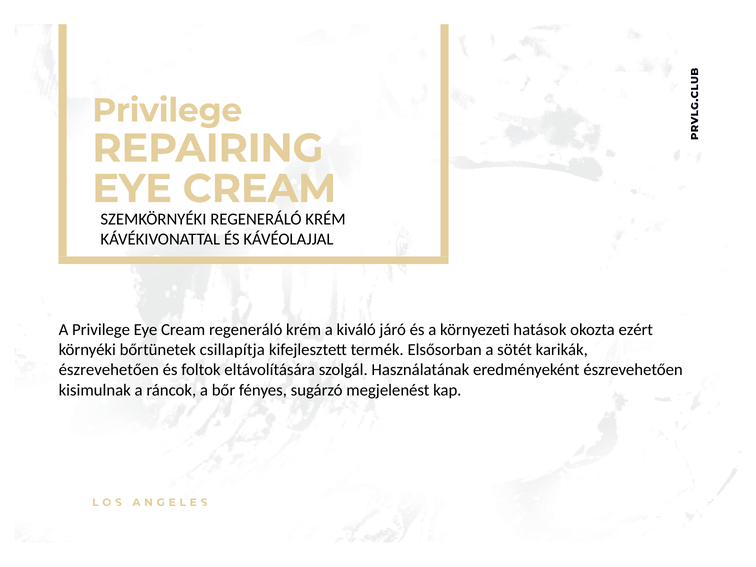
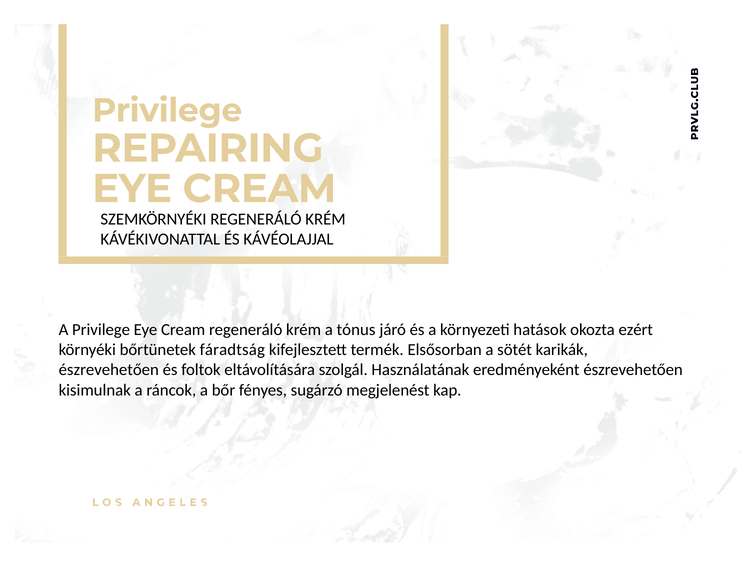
kiváló: kiváló -> tónus (356, 330)
csillapítja: csillapítja -> fáradtság (232, 350)
